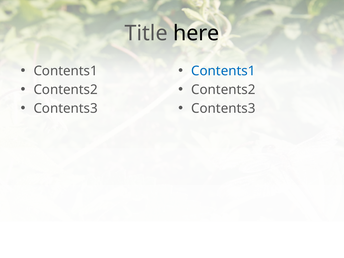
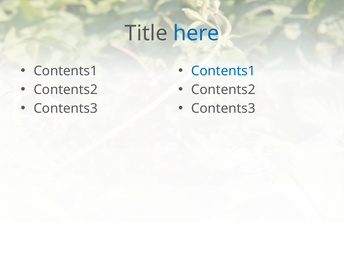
here colour: black -> blue (196, 33)
